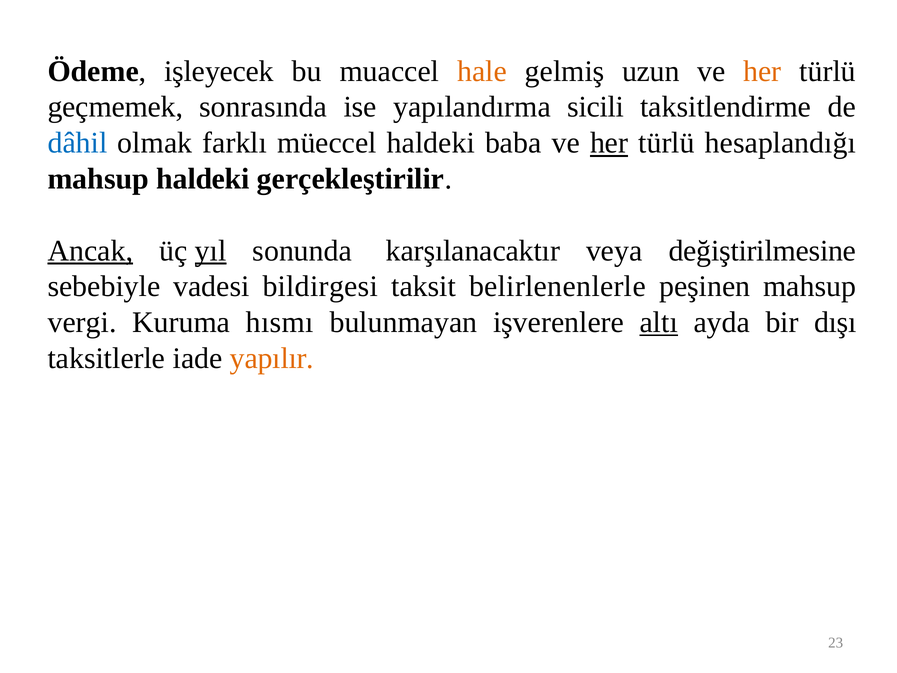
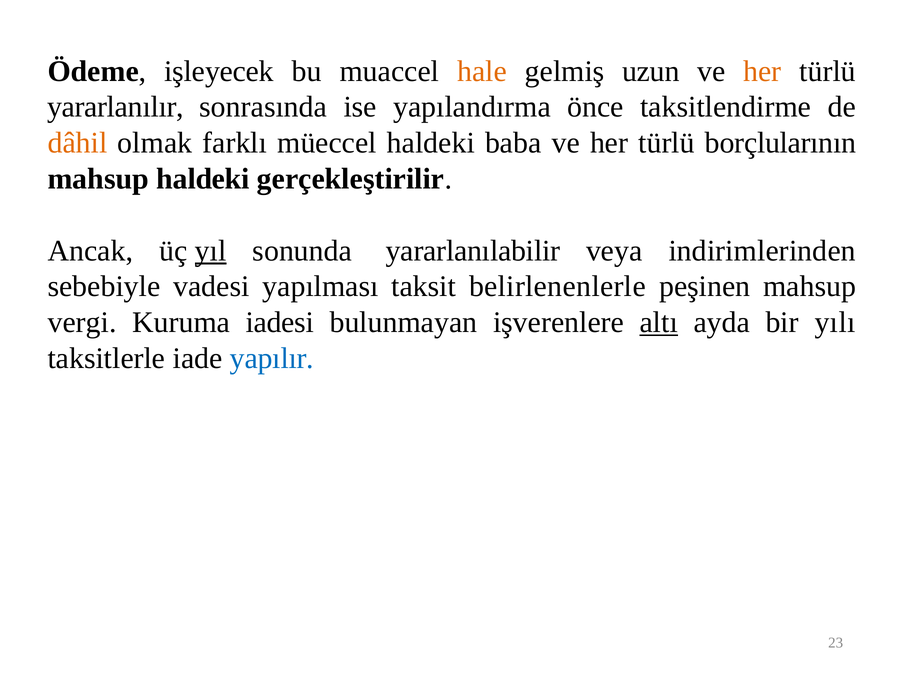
geçmemek: geçmemek -> yararlanılır (115, 107)
sicili: sicili -> önce (596, 107)
dâhil colour: blue -> orange (78, 143)
her underline: present -> none (609, 143)
hesaplandığı: hesaplandığı -> borçlularının (781, 143)
Ancak underline: present -> none (90, 251)
karşılanacaktır: karşılanacaktır -> yararlanılabilir (473, 251)
değiştirilmesine: değiştirilmesine -> indirimlerinden (762, 251)
bildirgesi: bildirgesi -> yapılması (320, 286)
hısmı: hısmı -> iadesi (280, 322)
dışı: dışı -> yılı (835, 322)
yapılır colour: orange -> blue (272, 358)
